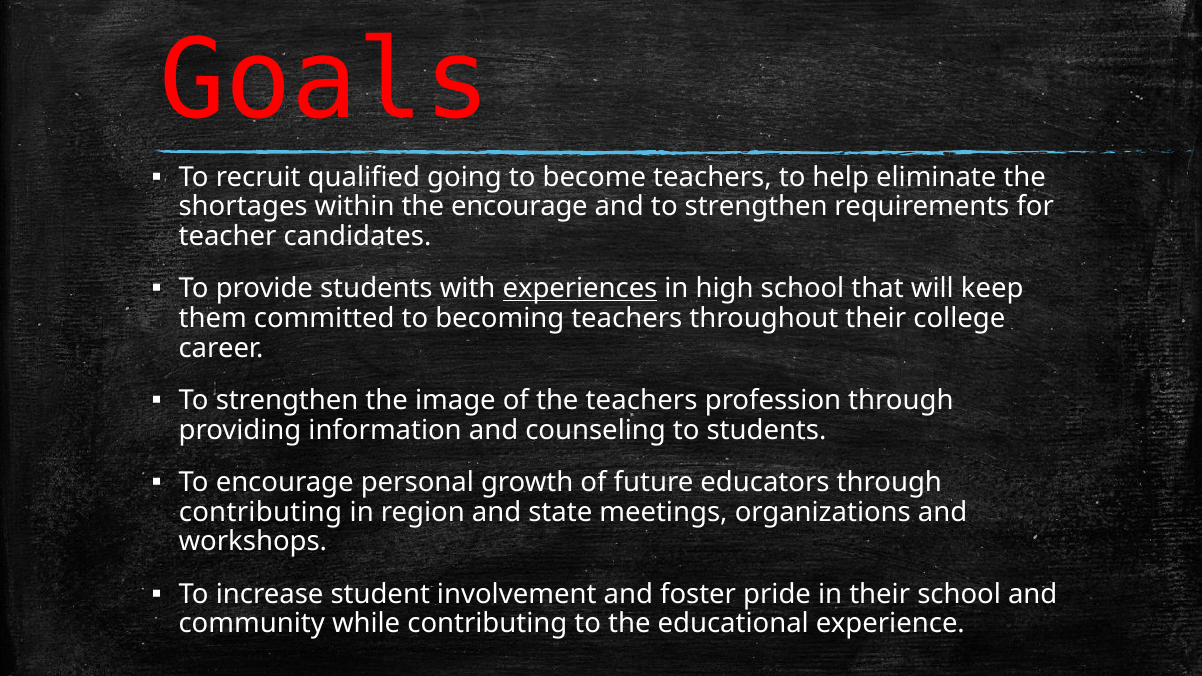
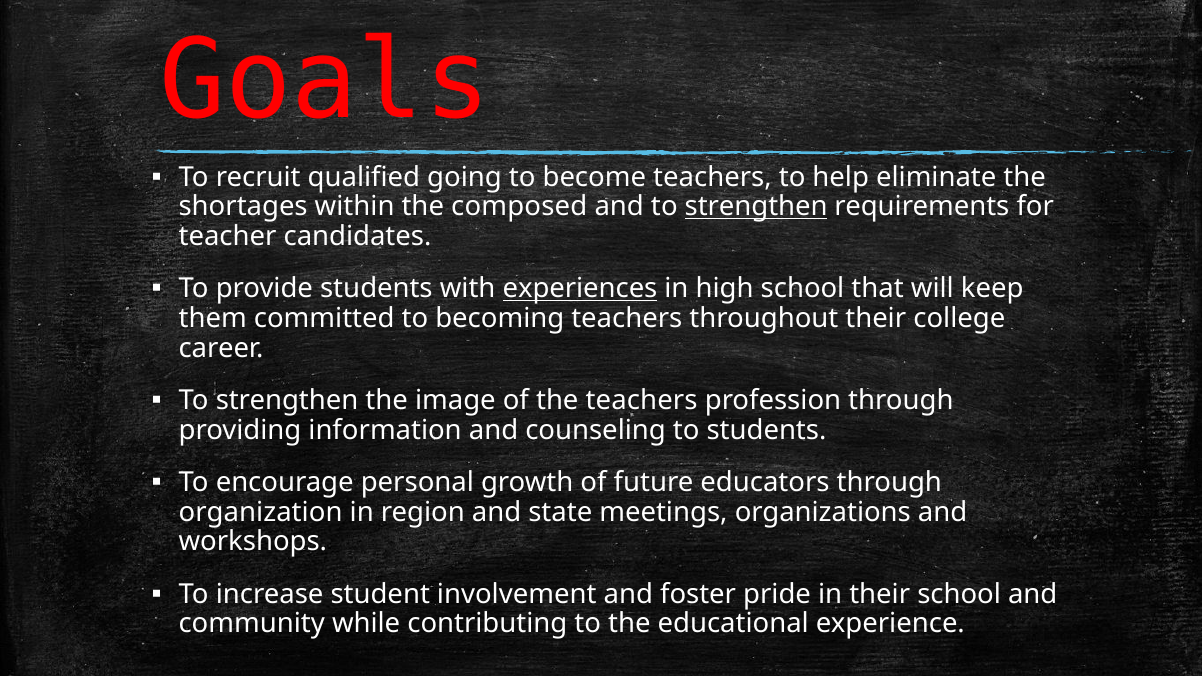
the encourage: encourage -> composed (519, 207)
strengthen underline: none -> present (756, 207)
contributing: contributing -> organization (261, 512)
